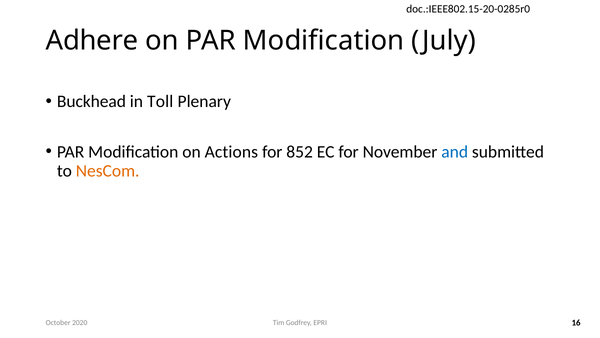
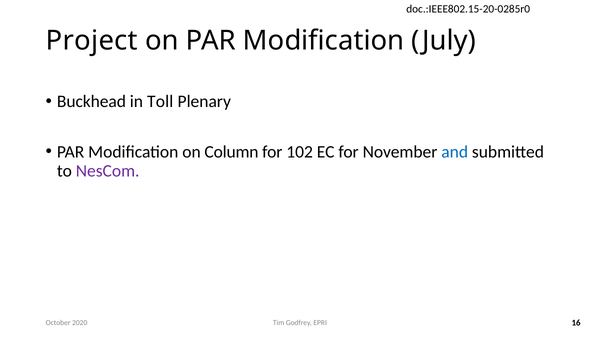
Adhere: Adhere -> Project (92, 41)
Actions: Actions -> Column (232, 152)
852: 852 -> 102 (300, 152)
NesCom colour: orange -> purple (108, 171)
